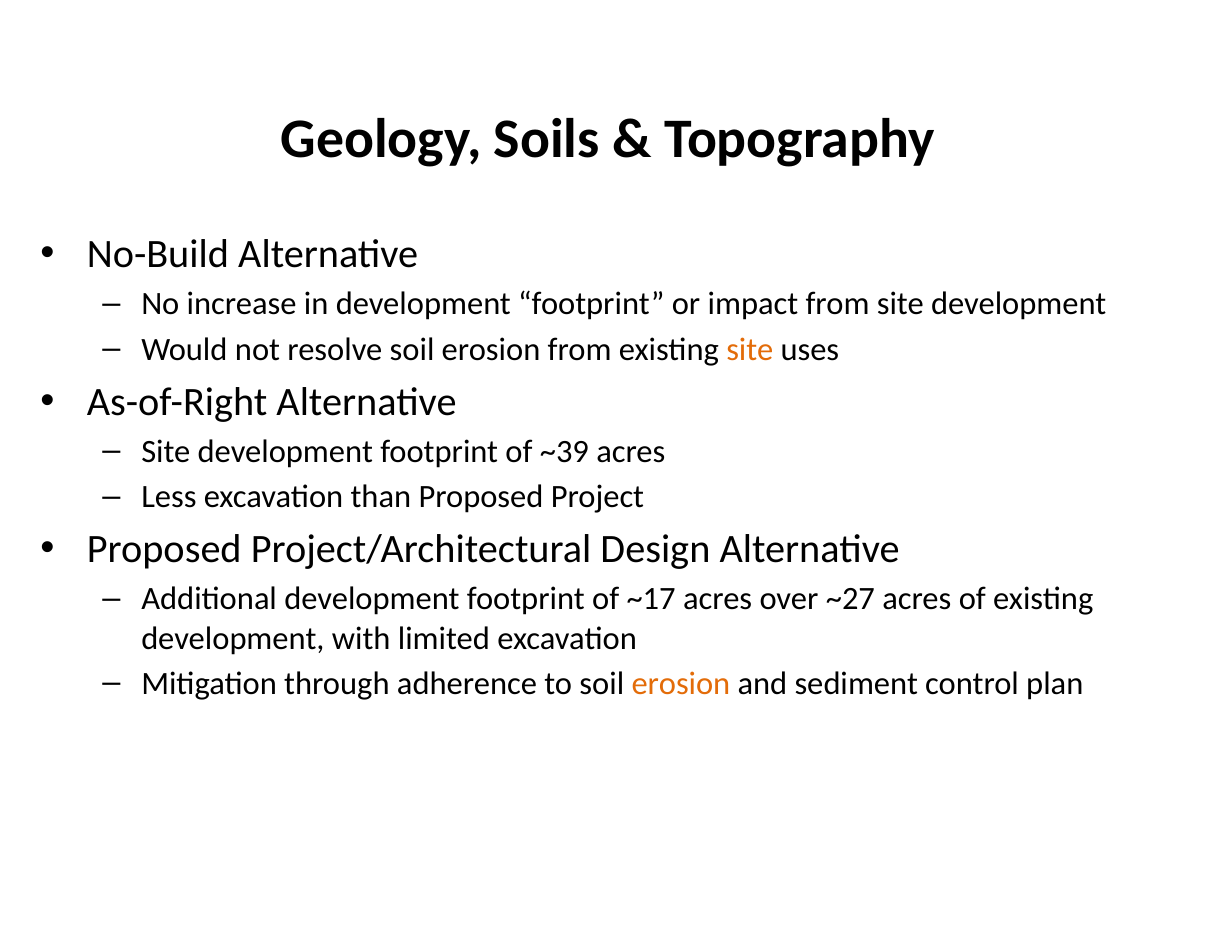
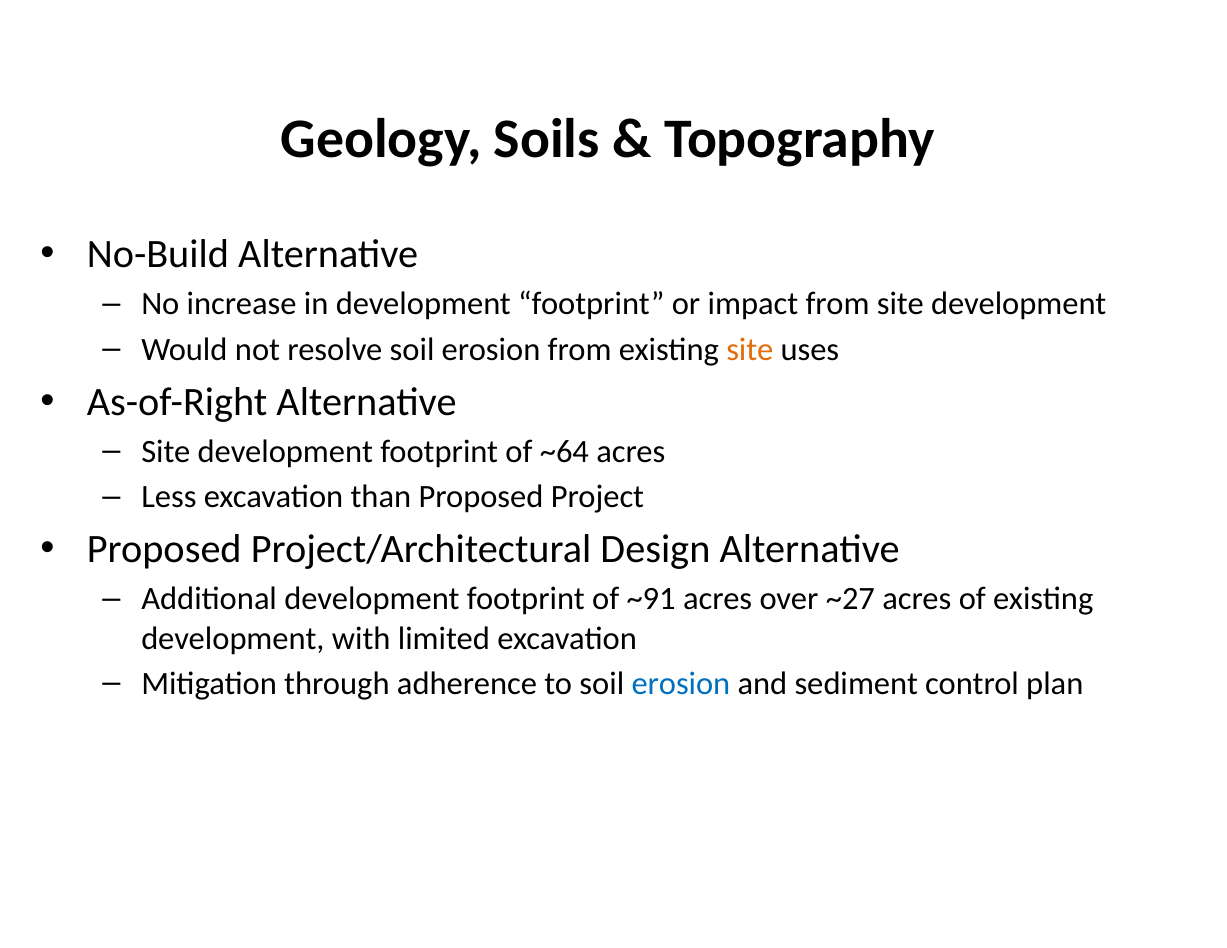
~39: ~39 -> ~64 (564, 452)
~17: ~17 -> ~91 (651, 599)
erosion colour: orange -> blue (681, 684)
